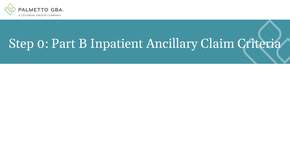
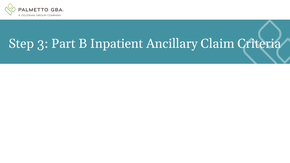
0: 0 -> 3 (43, 44)
